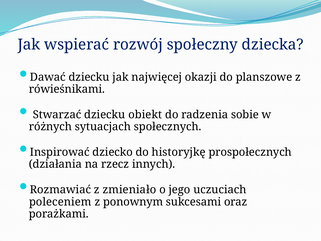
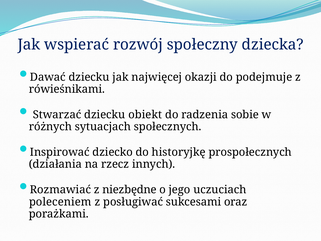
planszowe: planszowe -> podejmuje (264, 77)
zmieniało: zmieniało -> niezbędne (130, 190)
ponownym: ponownym -> posługiwać (133, 202)
